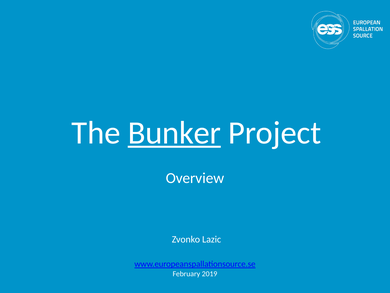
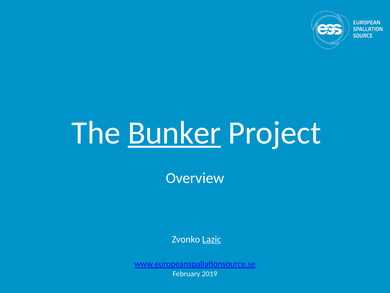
Lazic underline: none -> present (212, 239)
